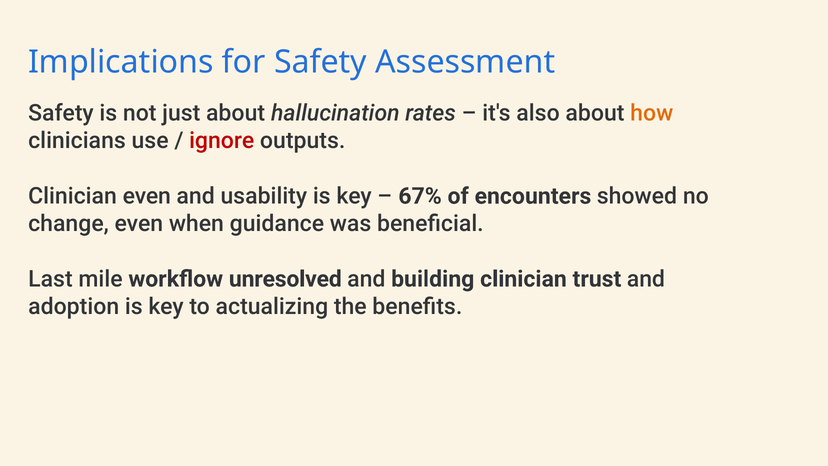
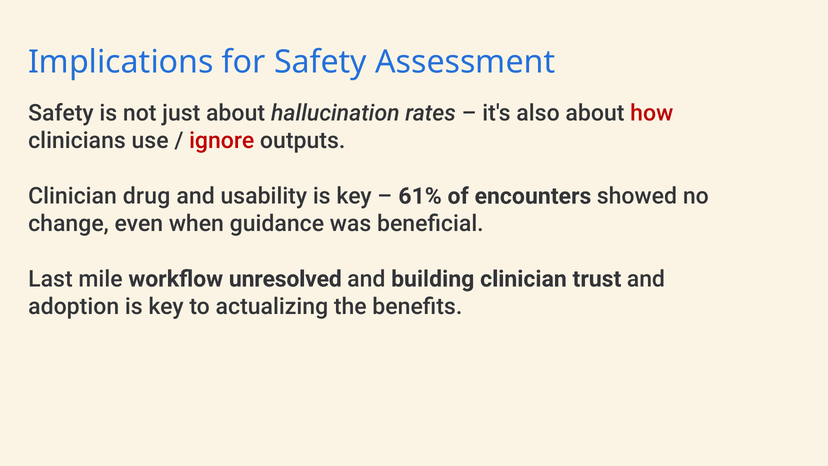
how colour: orange -> red (652, 113)
Clinician even: even -> drug (147, 196)
67%: 67% -> 61% (420, 196)
